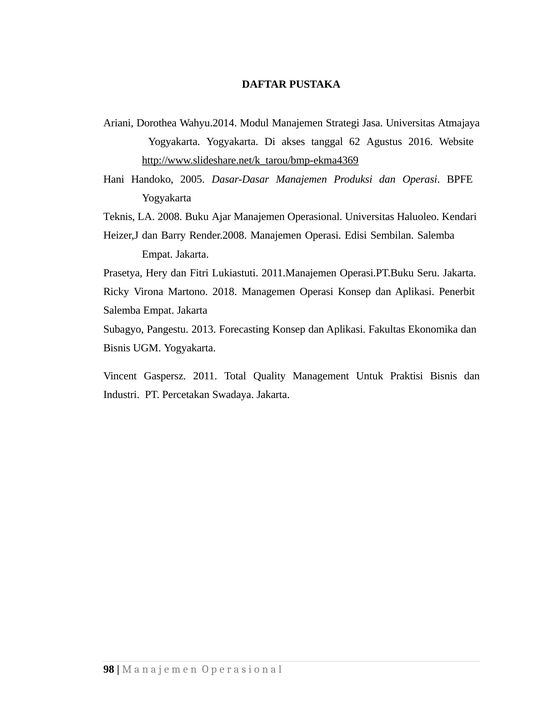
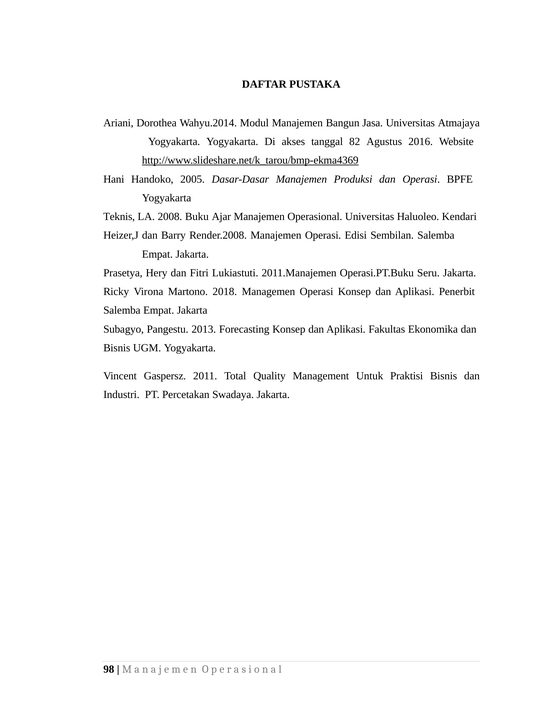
Strategi: Strategi -> Bangun (343, 123)
62: 62 -> 82 (355, 141)
